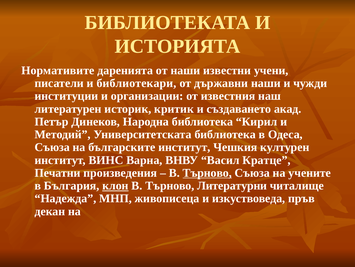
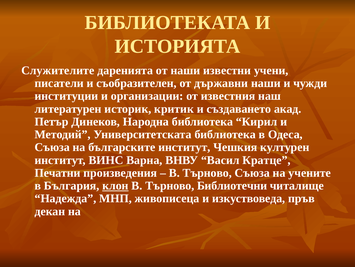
Нормативите: Нормативите -> Служителите (58, 70)
библиотекари: библиотекари -> съобразителен (137, 83)
Търново underline: present -> none (207, 172)
Литературни: Литературни -> Библиотечни (232, 185)
